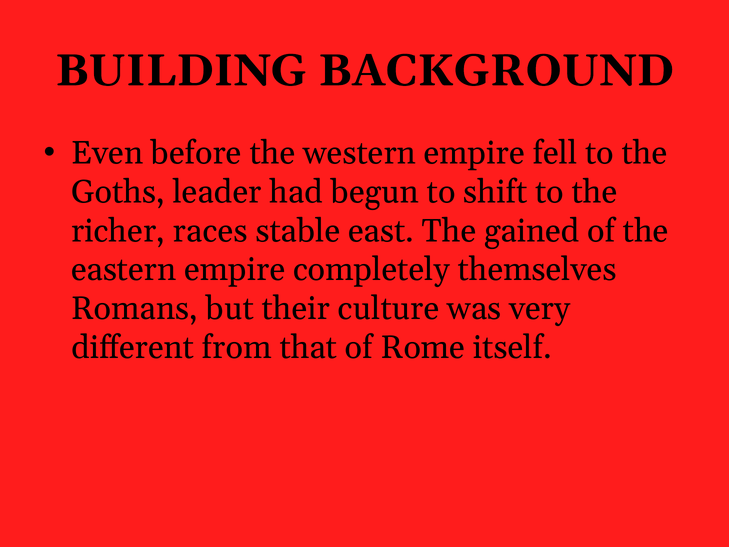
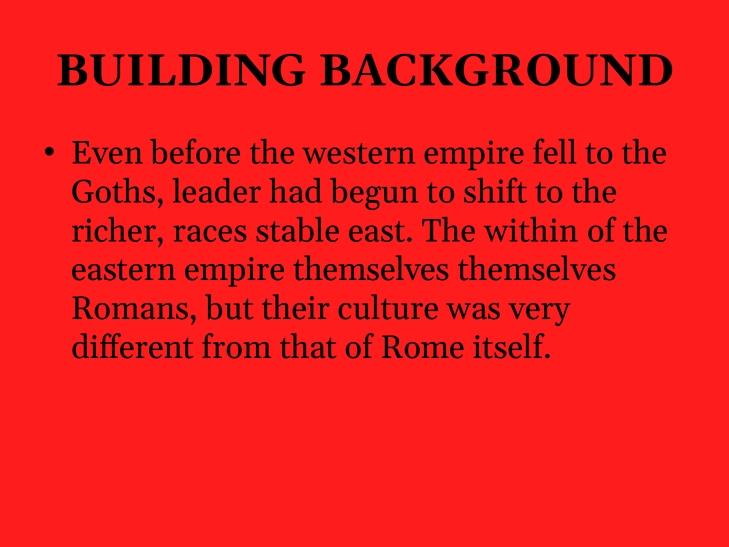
gained: gained -> within (532, 231)
empire completely: completely -> themselves (371, 270)
